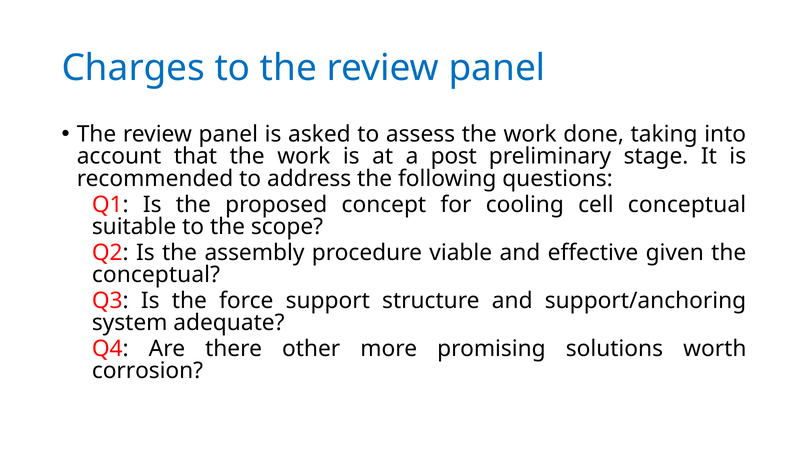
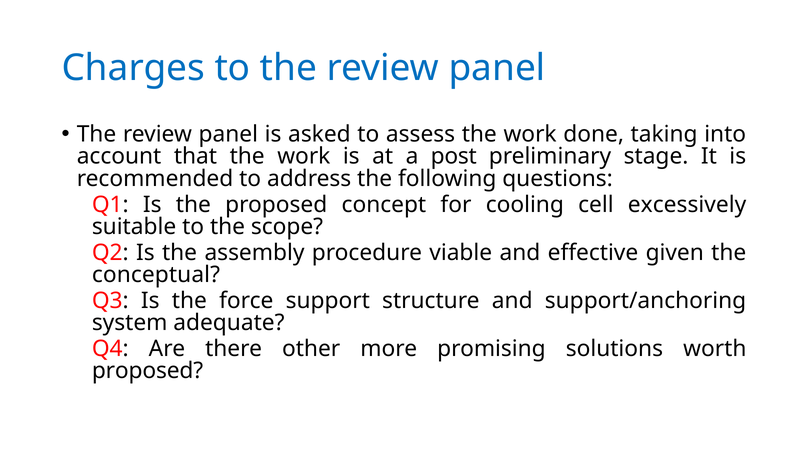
cell conceptual: conceptual -> excessively (687, 204)
corrosion: corrosion -> proposed (148, 370)
